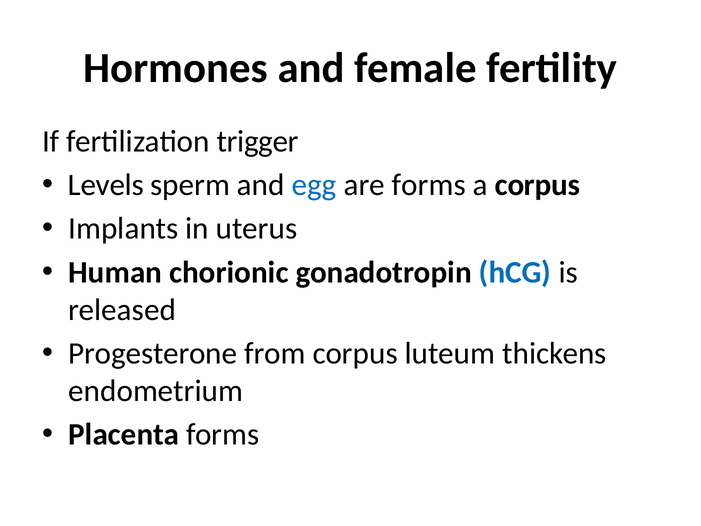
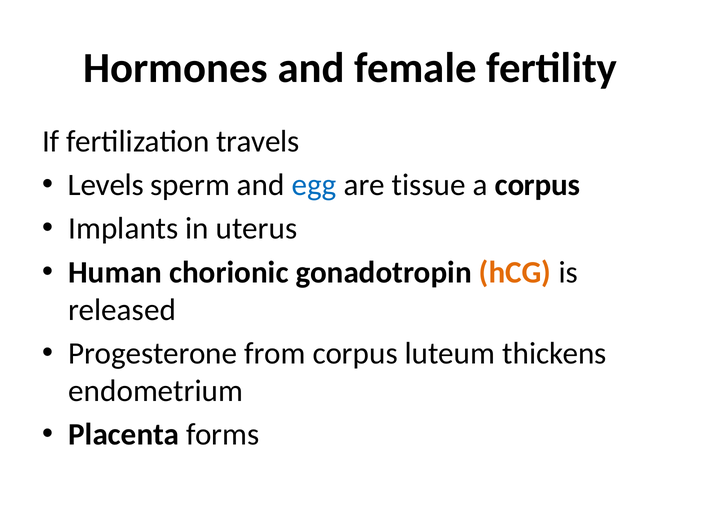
trigger: trigger -> travels (258, 141)
are forms: forms -> tissue (429, 185)
hCG colour: blue -> orange (515, 272)
